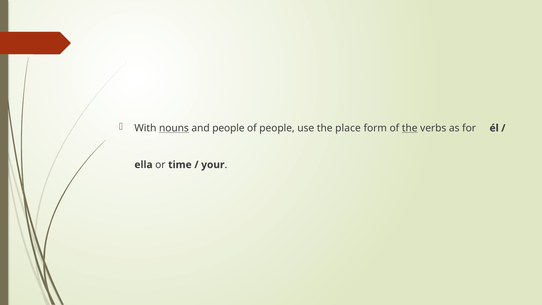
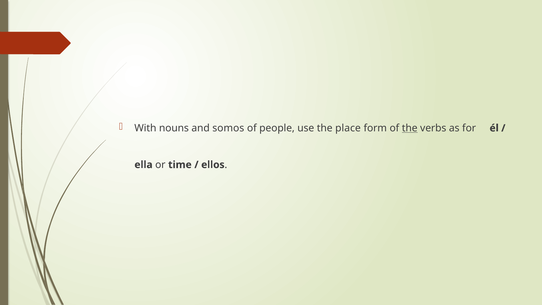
nouns underline: present -> none (174, 128)
and people: people -> somos (228, 128)
your: your -> ellos (213, 165)
